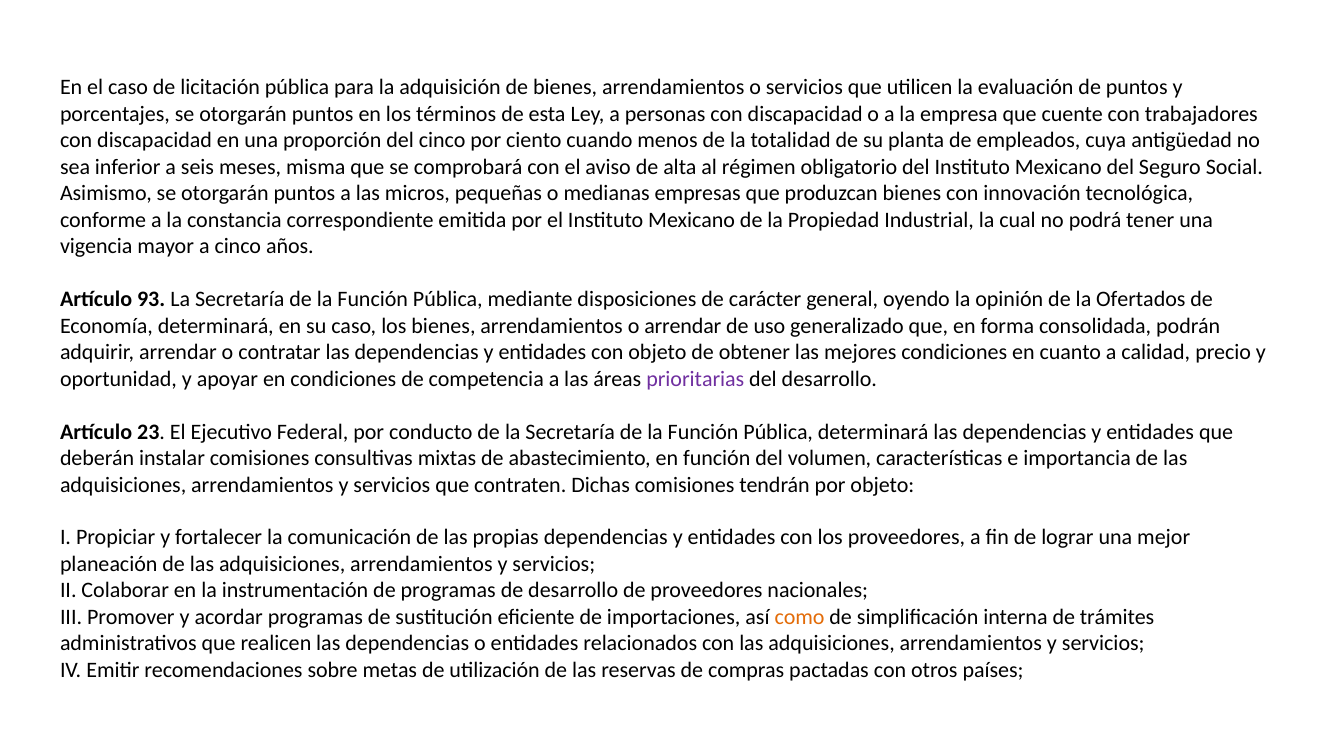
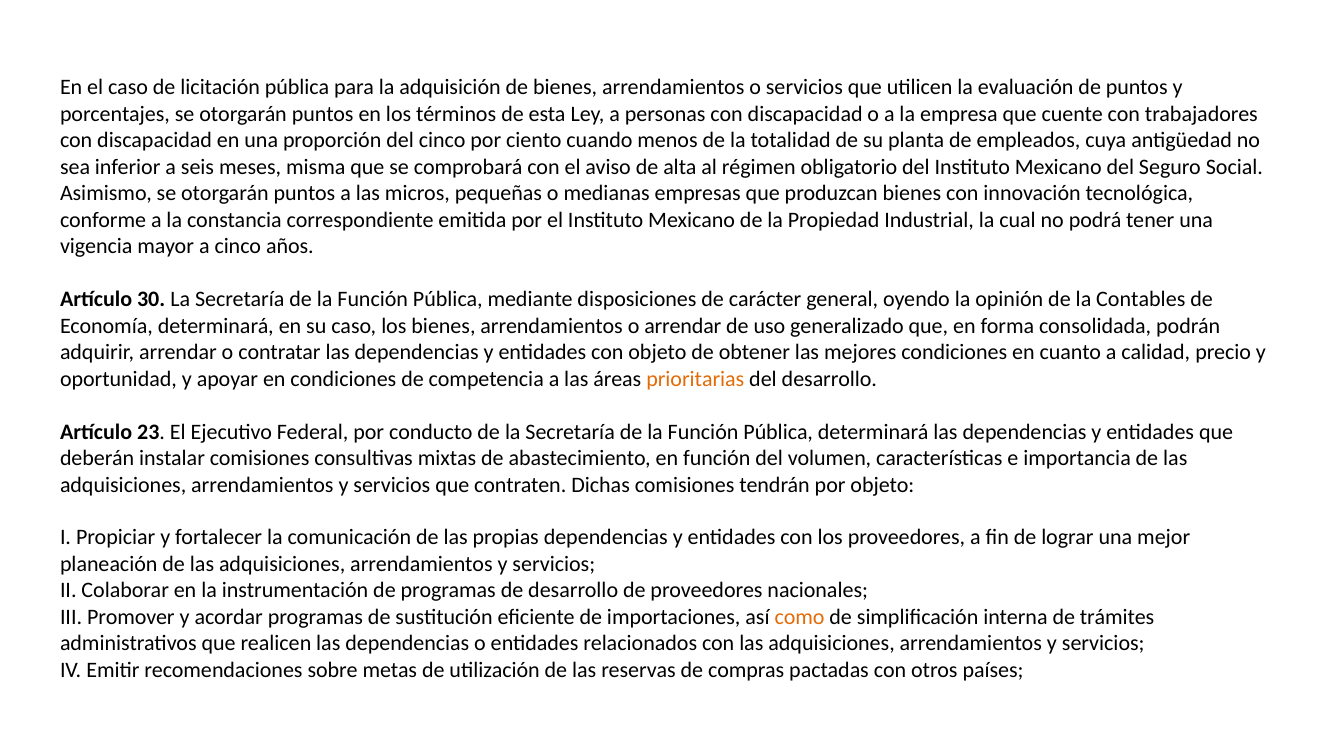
93: 93 -> 30 (151, 299)
Ofertados: Ofertados -> Contables (1141, 299)
prioritarias colour: purple -> orange (695, 379)
